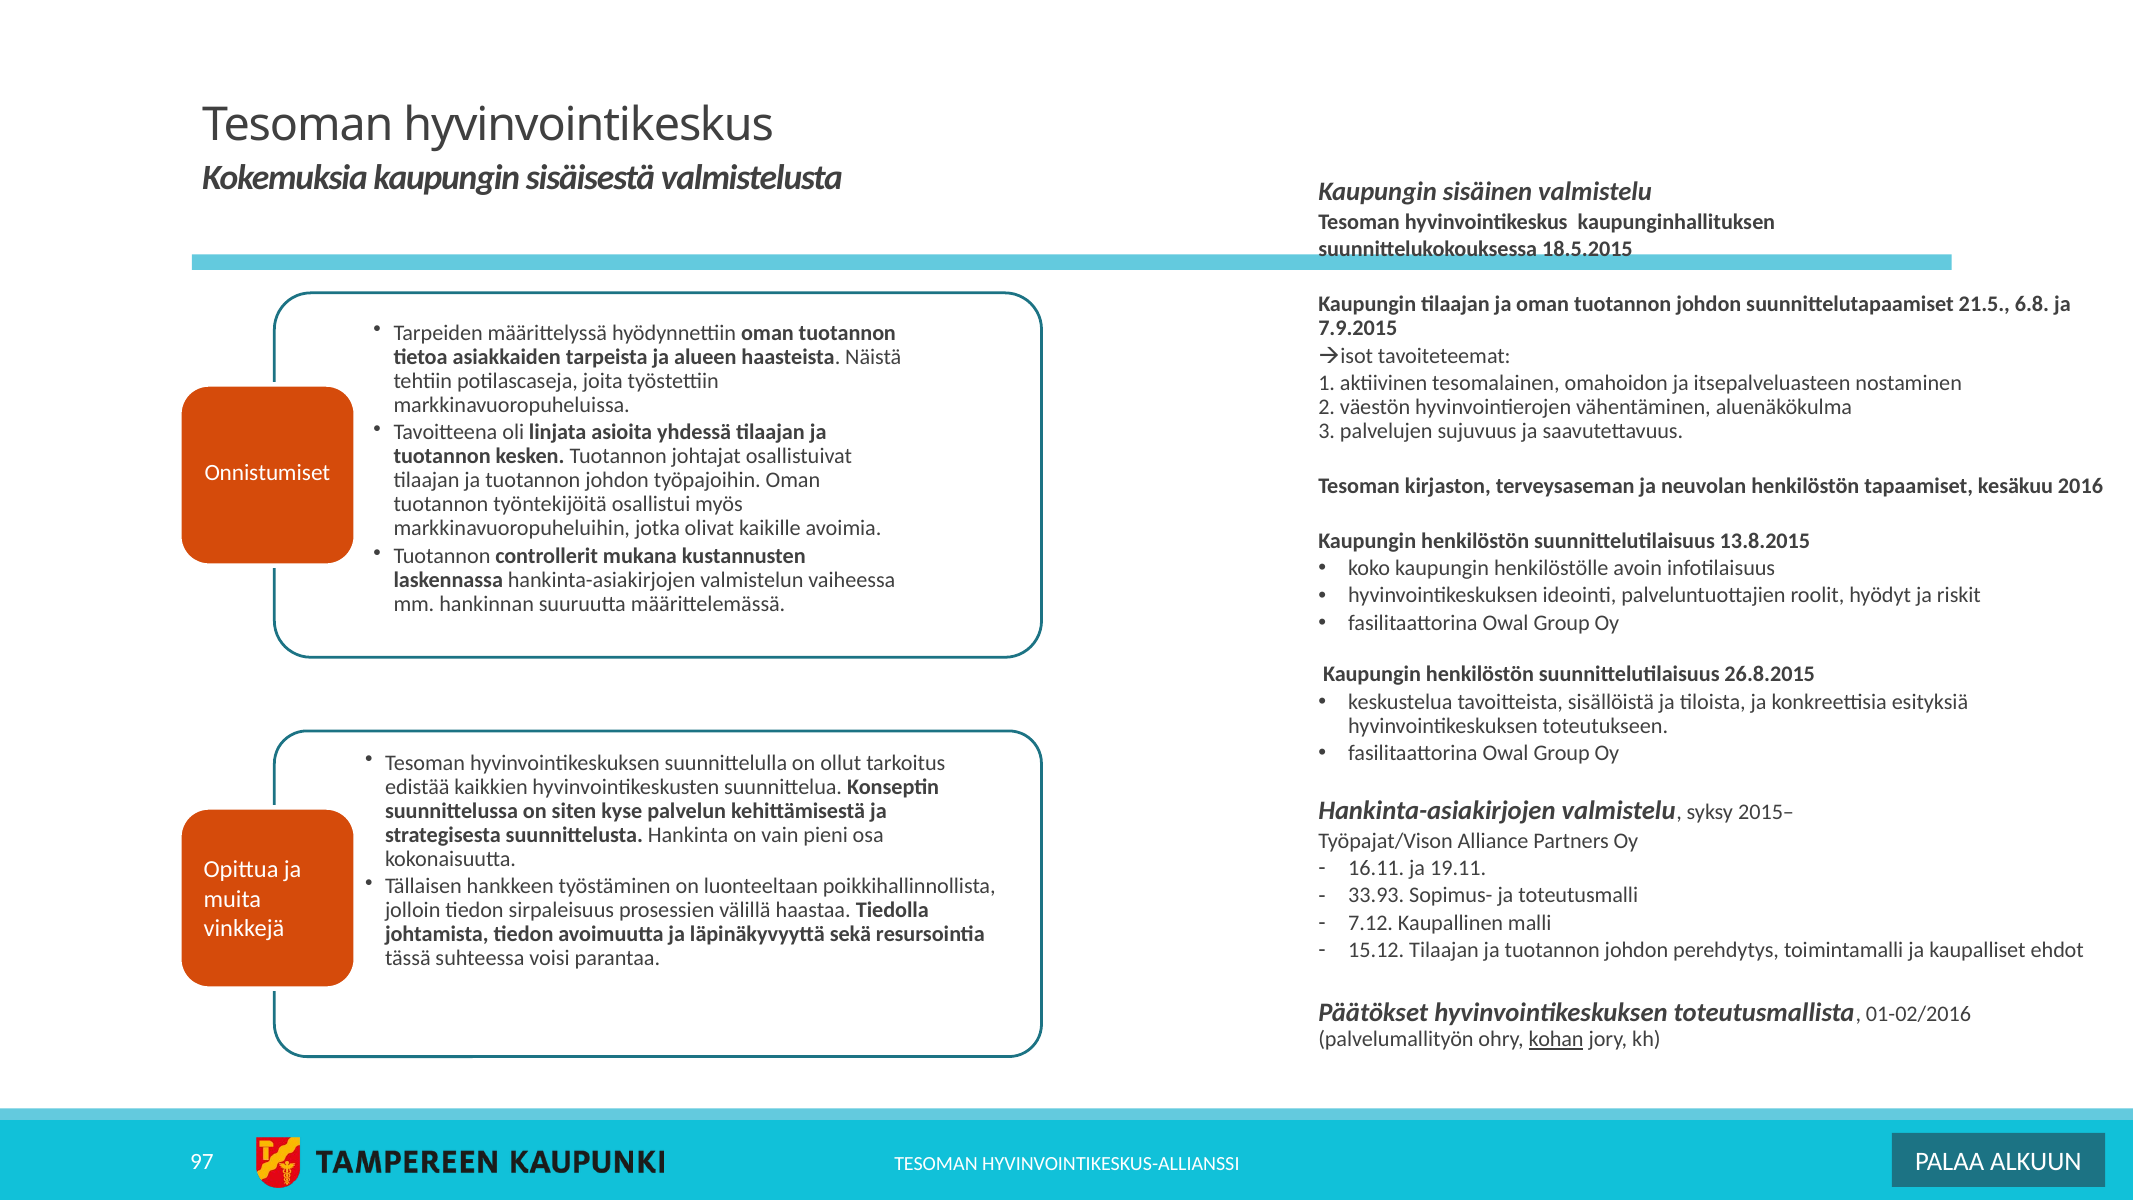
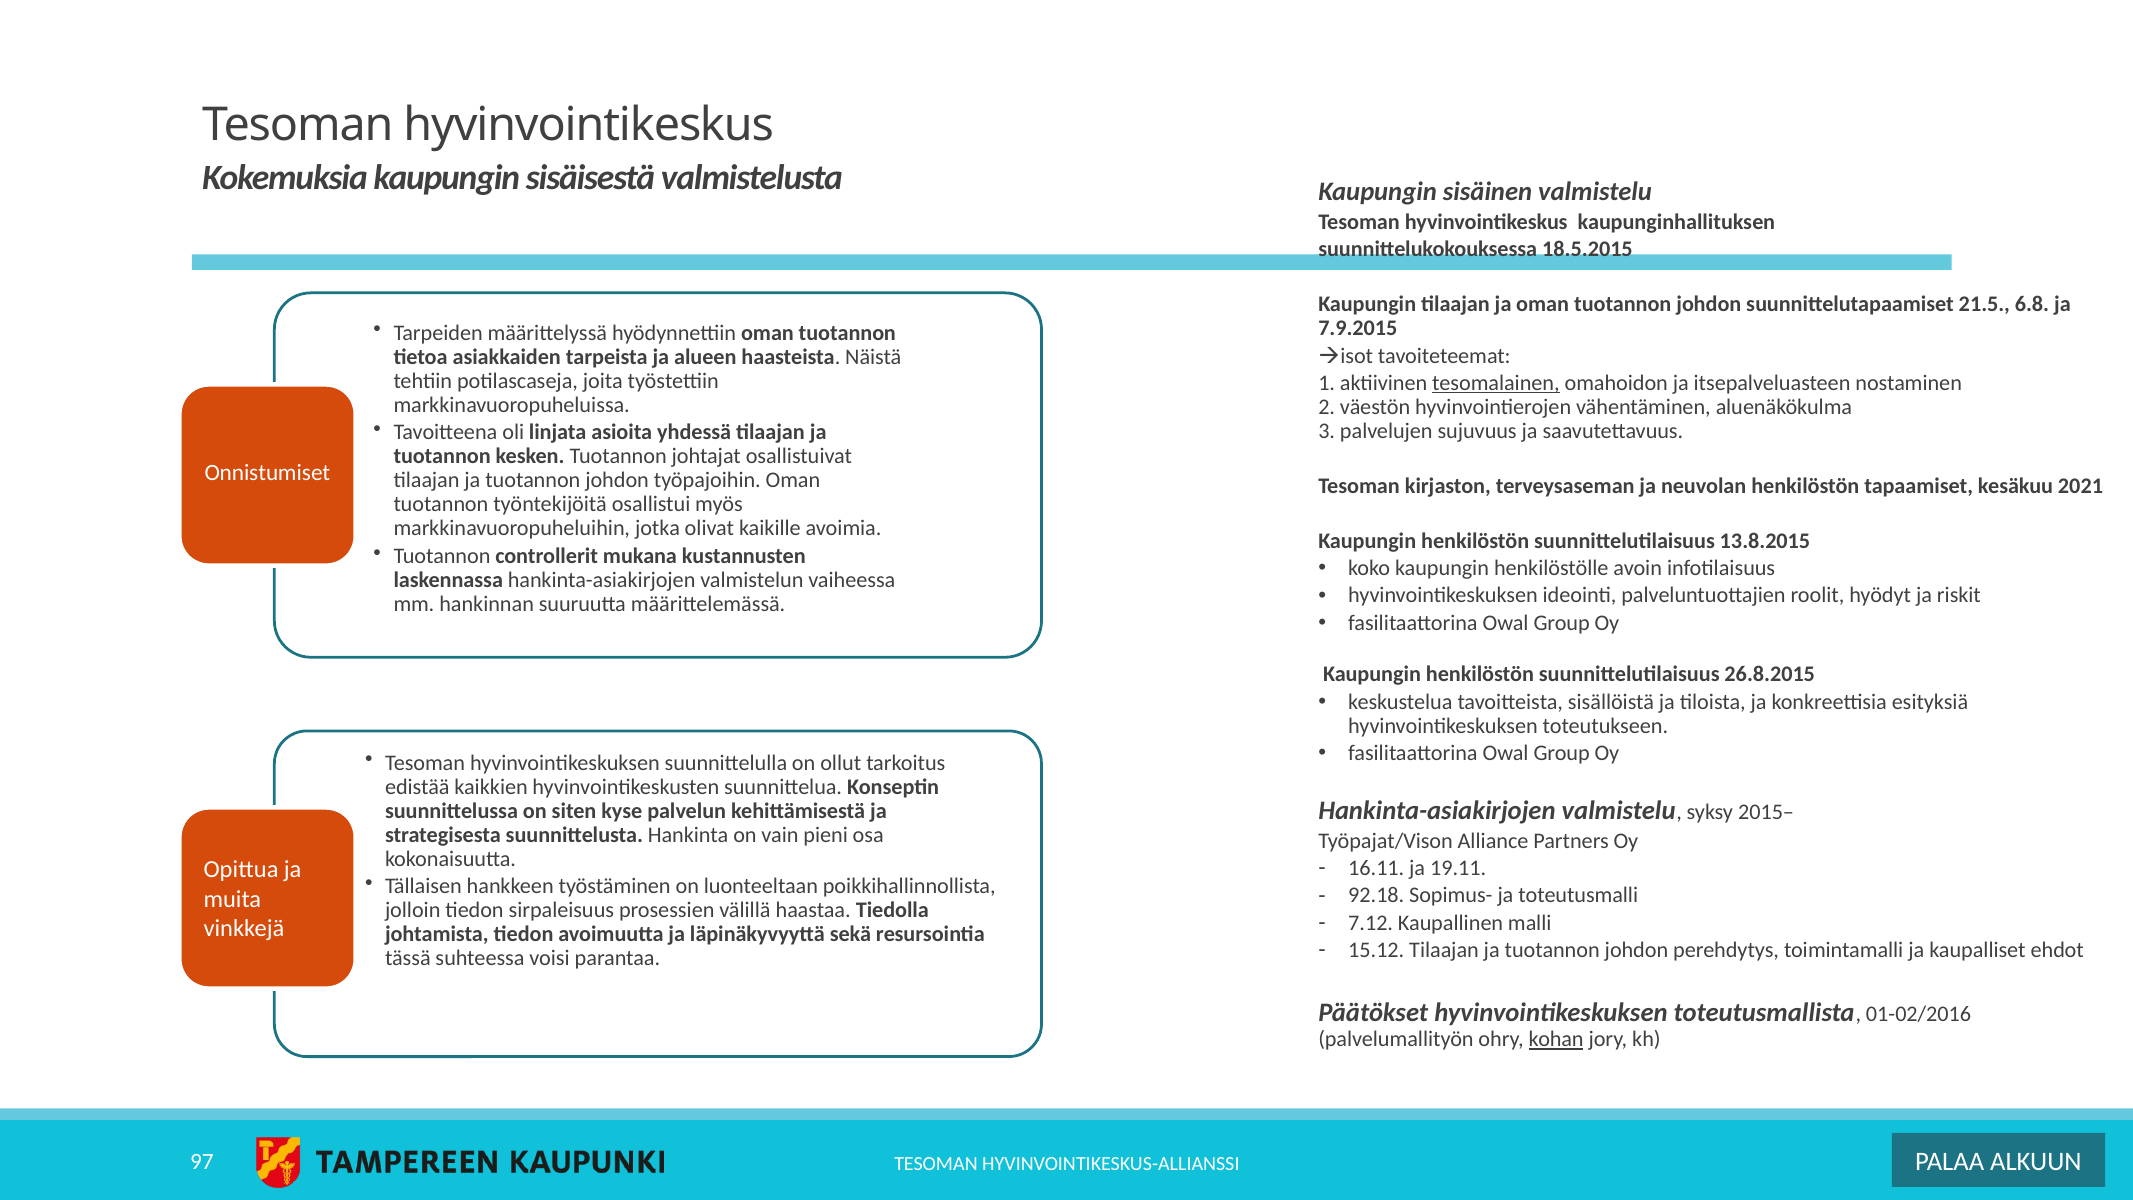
tesomalainen underline: none -> present (1496, 383)
2016: 2016 -> 2021 (2081, 486)
33.93: 33.93 -> 92.18 (1376, 895)
